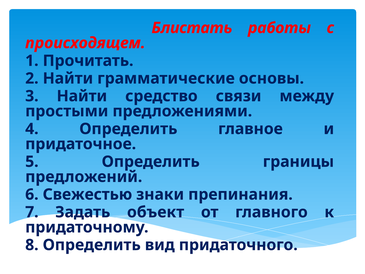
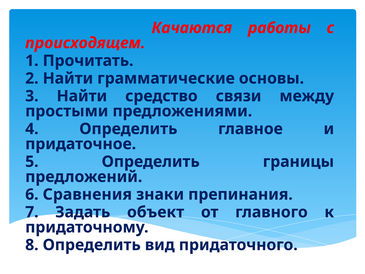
Блистать: Блистать -> Качаются (192, 28)
Свежестью: Свежестью -> Сравнения (87, 194)
